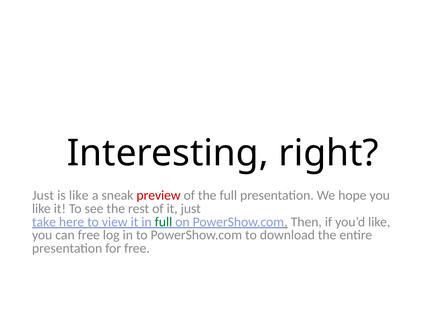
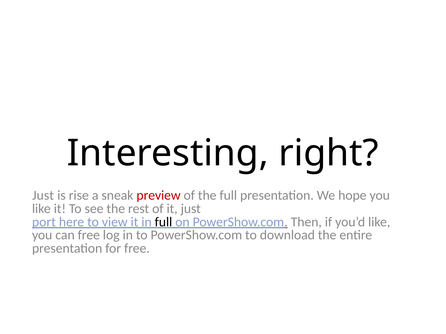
is like: like -> rise (79, 196)
take: take -> port (44, 222)
full colour: green -> black (163, 222)
